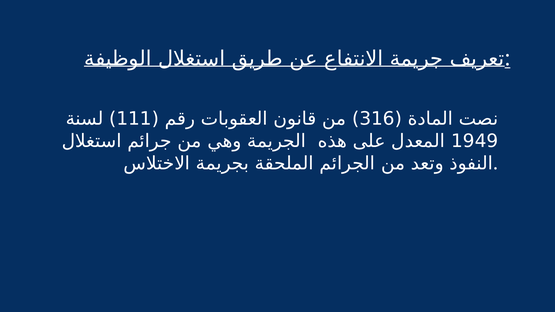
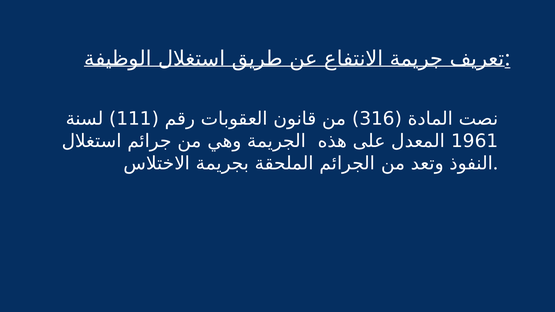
1949: 1949 -> 1961 (475, 141)
